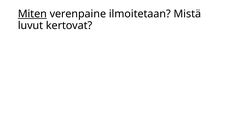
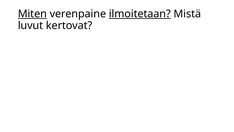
ilmoitetaan underline: none -> present (140, 14)
